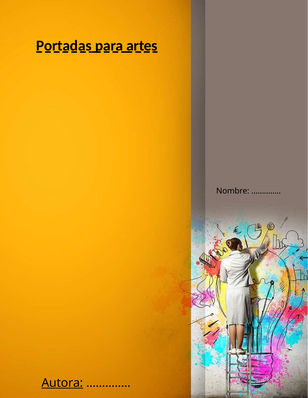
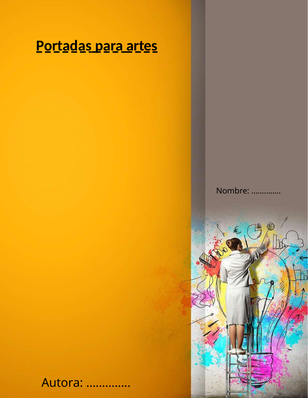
Autora underline: present -> none (62, 383)
